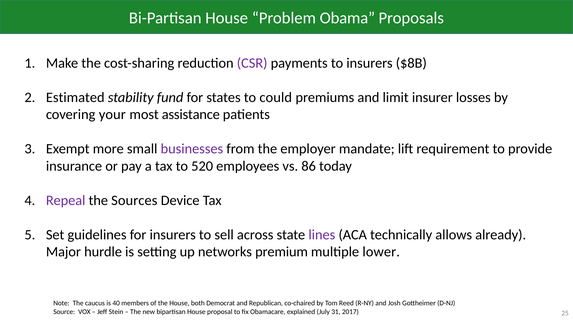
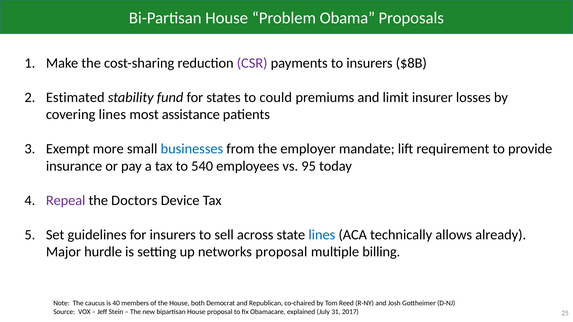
covering your: your -> lines (112, 115)
businesses colour: purple -> blue (192, 149)
520: 520 -> 540 (202, 166)
86: 86 -> 95 (309, 166)
Sources: Sources -> Doctors (134, 201)
lines colour: purple -> blue (322, 235)
networks premium: premium -> proposal (281, 252)
lower: lower -> billing (381, 252)
